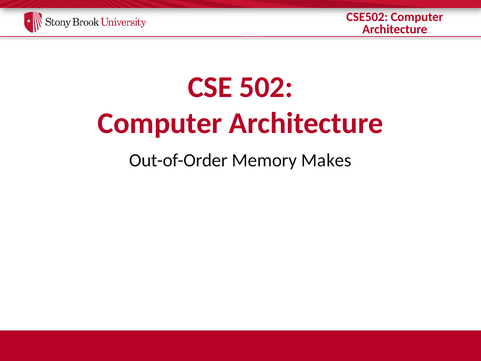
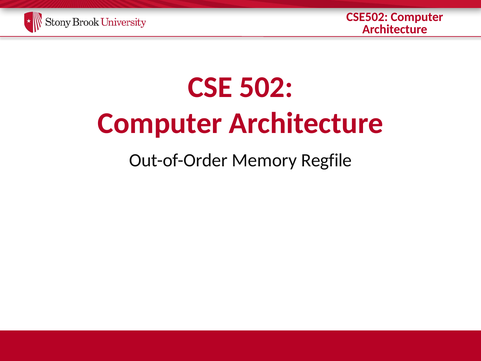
Makes: Makes -> Regfile (327, 160)
